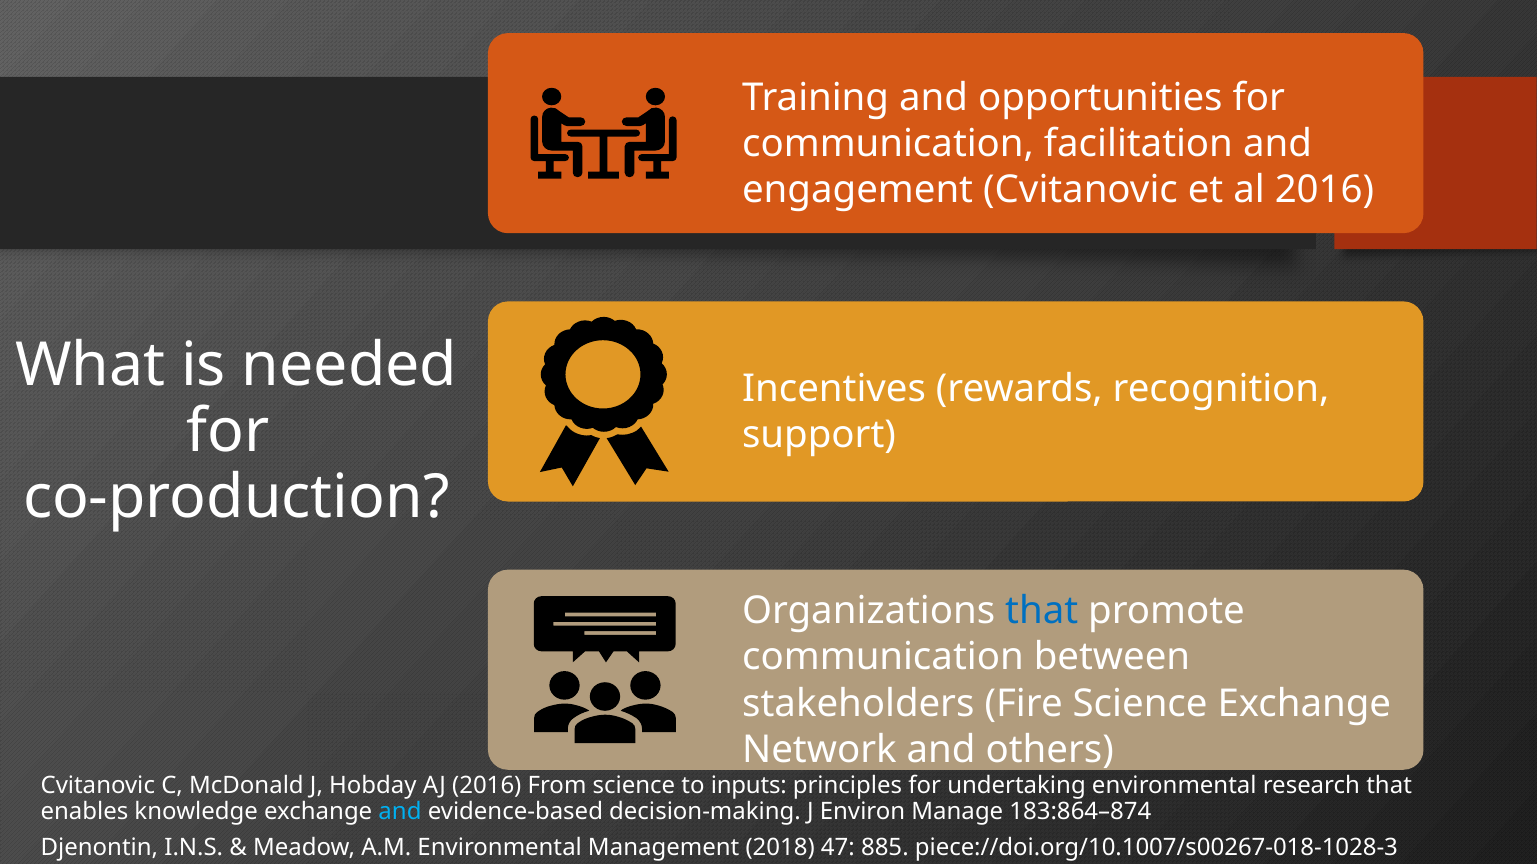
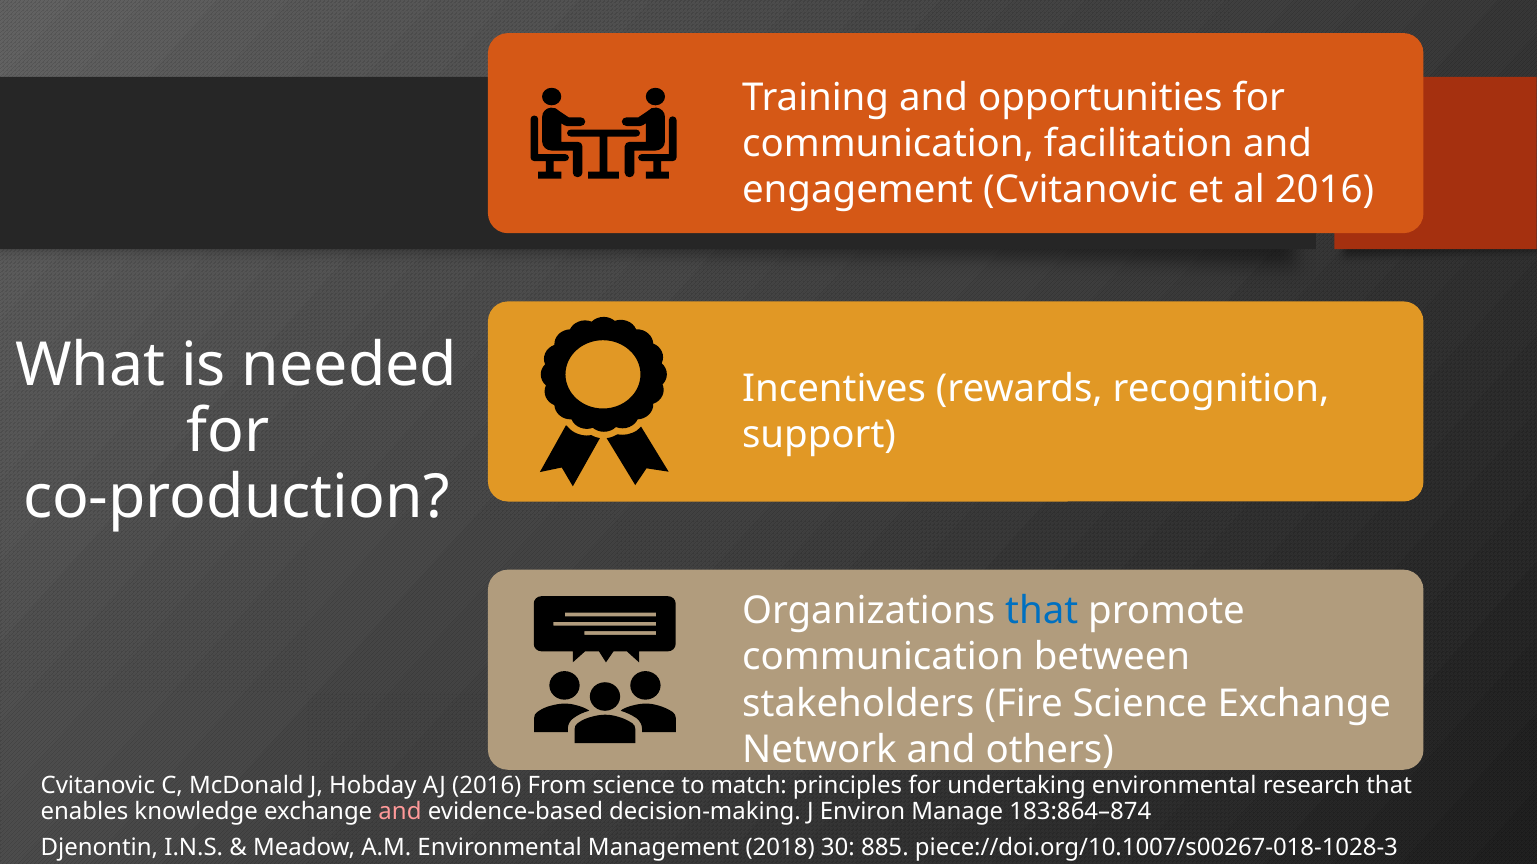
inputs: inputs -> match (749, 787)
and colour: light blue -> pink (400, 813)
47: 47 -> 30 (838, 848)
